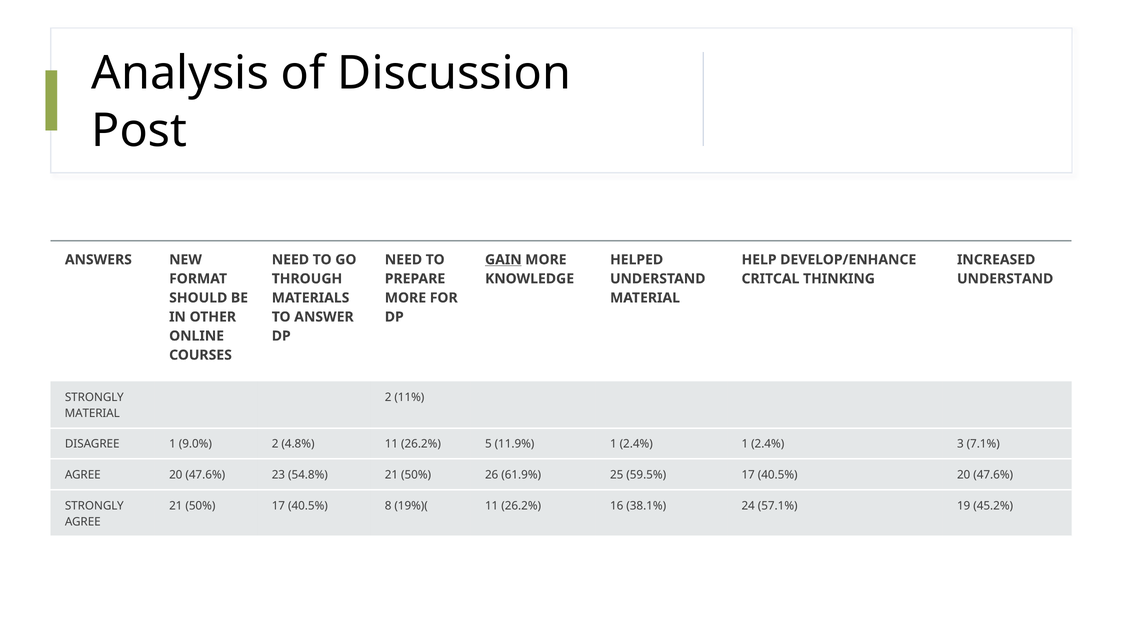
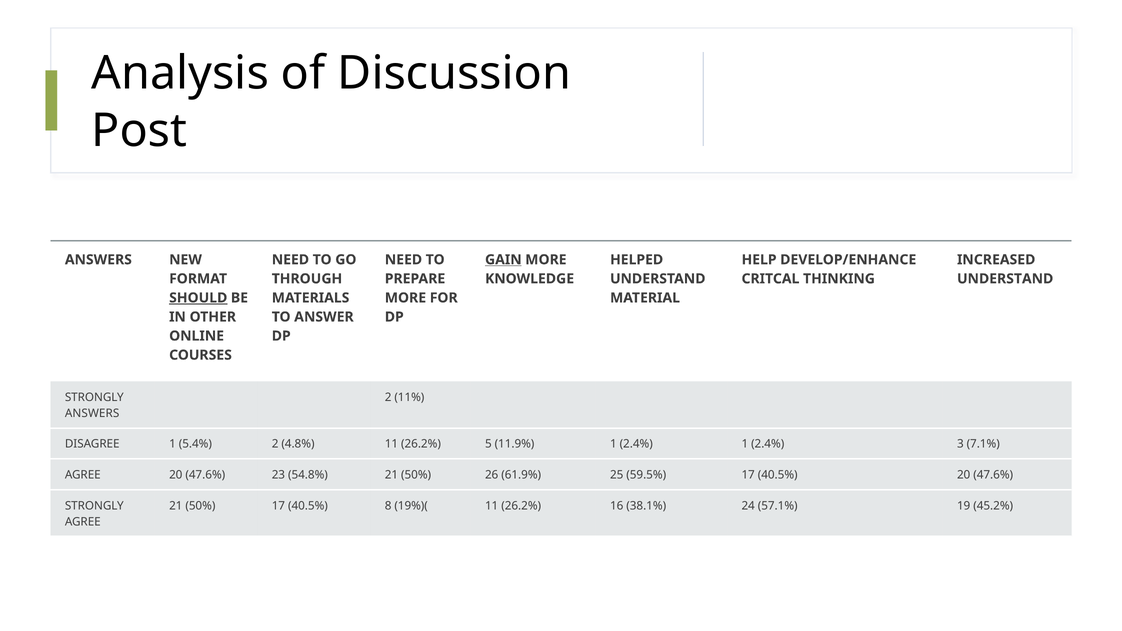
SHOULD underline: none -> present (198, 298)
MATERIAL: MATERIAL -> ANSWERS (92, 413)
9.0%: 9.0% -> 5.4% (195, 444)
